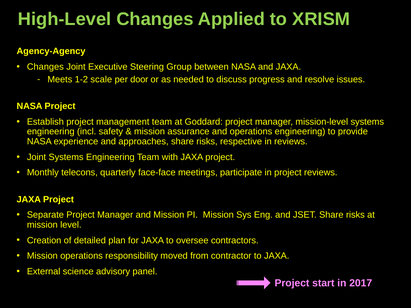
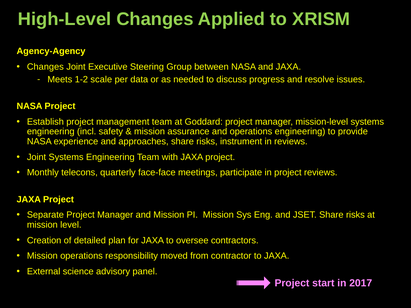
door: door -> data (139, 80)
respective: respective -> instrument (241, 142)
